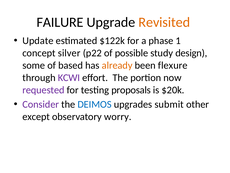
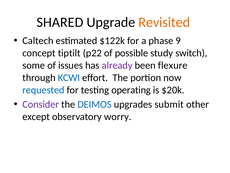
FAILURE: FAILURE -> SHARED (60, 22)
Update: Update -> Caltech (38, 41)
1: 1 -> 9 (178, 41)
silver: silver -> tiptilt (69, 53)
design: design -> switch (191, 53)
based: based -> issues (71, 65)
already colour: orange -> purple (117, 65)
KCWI colour: purple -> blue (69, 77)
requested colour: purple -> blue (43, 90)
proposals: proposals -> operating (131, 90)
